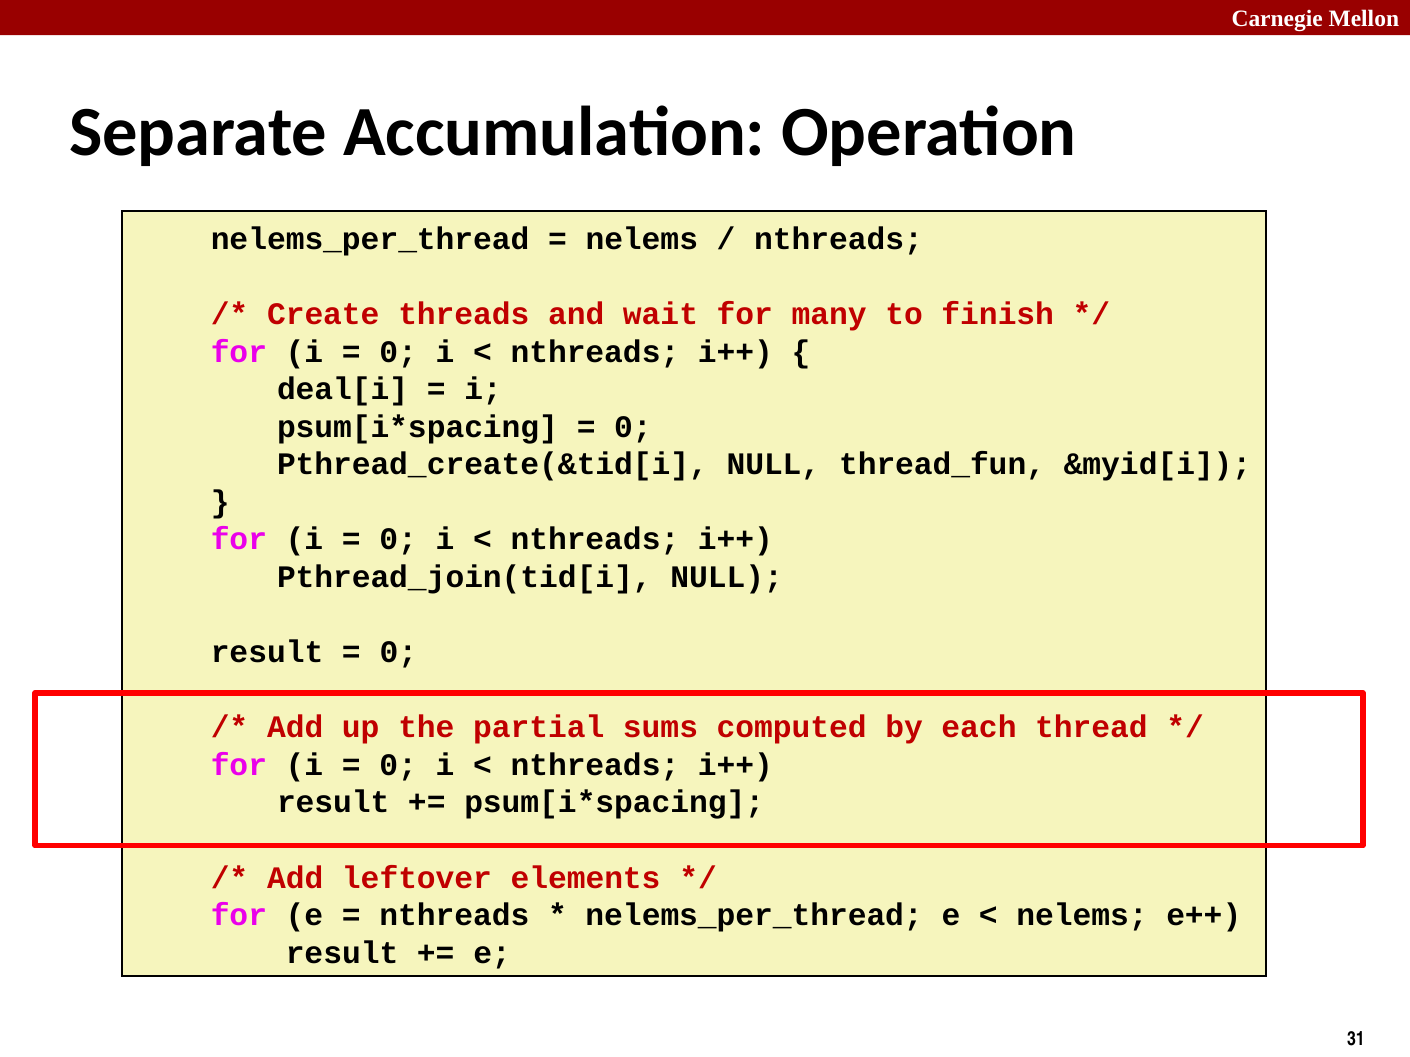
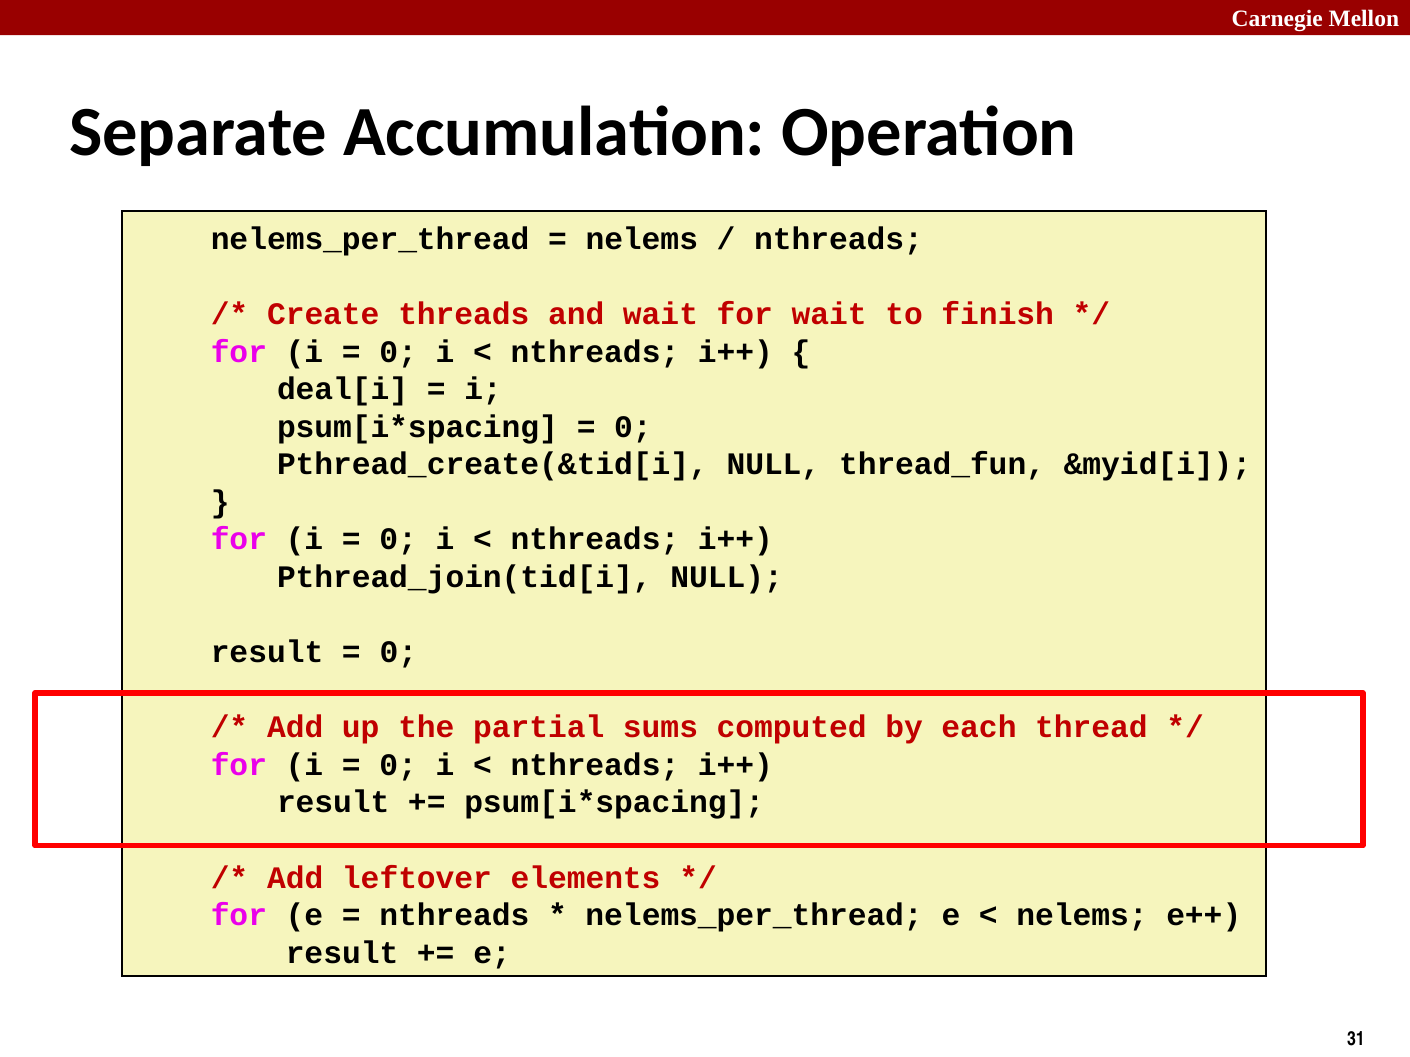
for many: many -> wait (829, 314)
